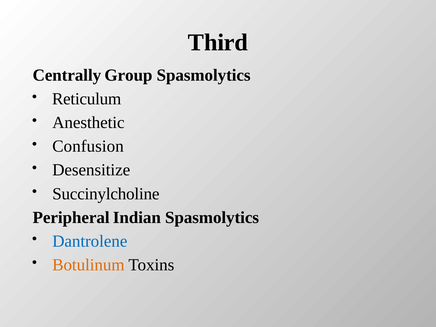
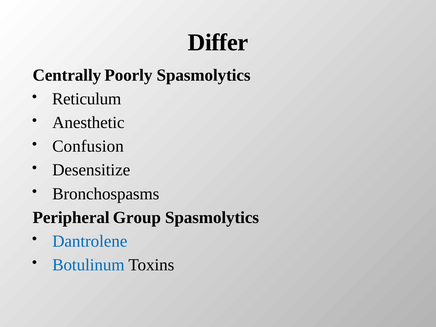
Third: Third -> Differ (218, 43)
Group: Group -> Poorly (128, 75)
Succinylcholine: Succinylcholine -> Bronchospasms (106, 194)
Indian: Indian -> Group (137, 217)
Botulinum colour: orange -> blue (88, 265)
